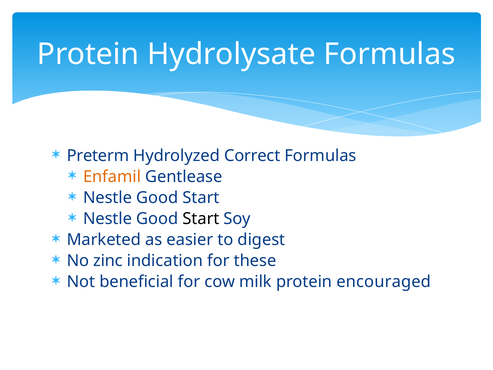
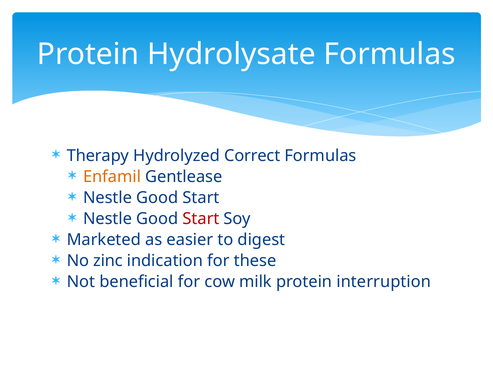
Preterm: Preterm -> Therapy (98, 155)
Start colour: black -> red (201, 219)
encouraged: encouraged -> interruption (384, 282)
